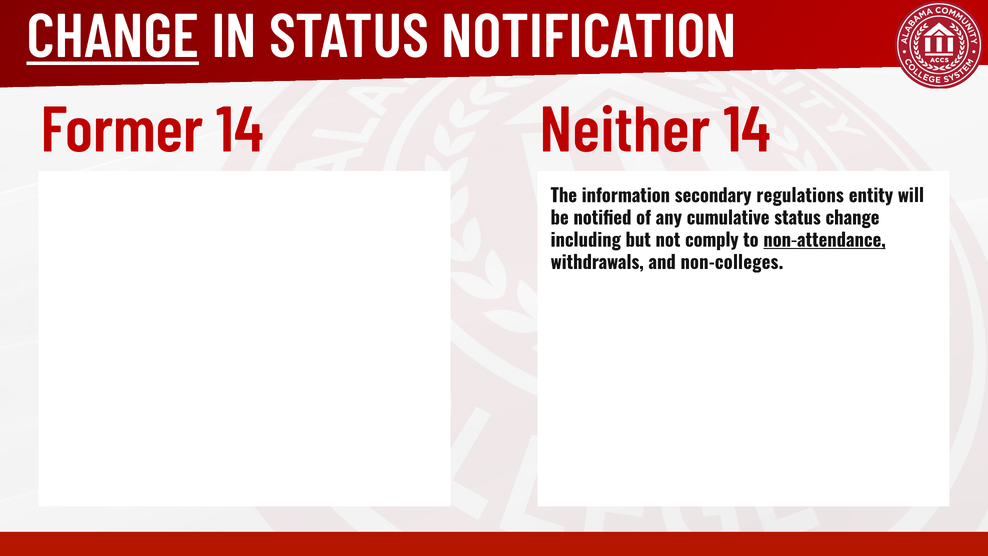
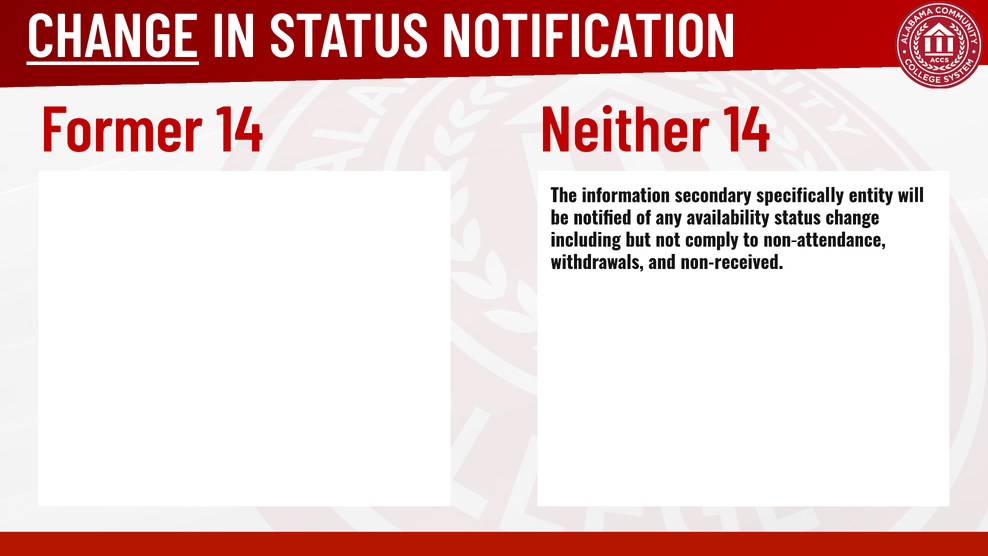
regulations: regulations -> specifically (800, 196)
cumulative: cumulative -> availability (728, 218)
non-attendance underline: present -> none (825, 240)
non-colleges: non-colleges -> non-received (732, 263)
